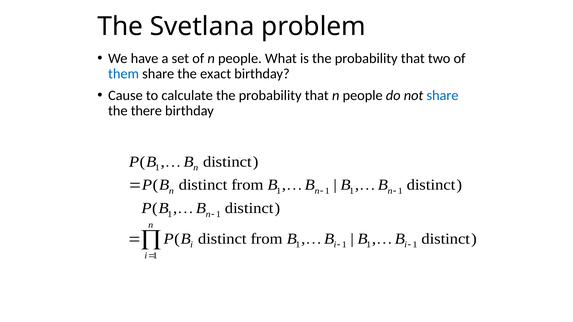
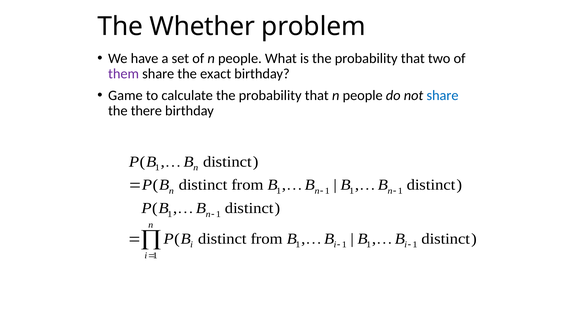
Svetlana: Svetlana -> Whether (202, 27)
them colour: blue -> purple (124, 74)
Cause: Cause -> Game (125, 95)
